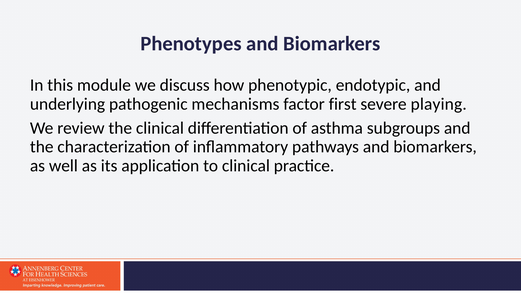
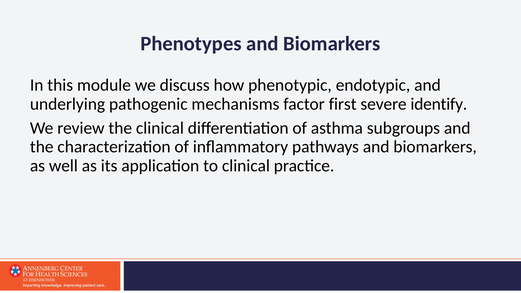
playing: playing -> identify (439, 104)
